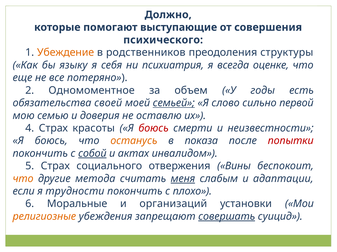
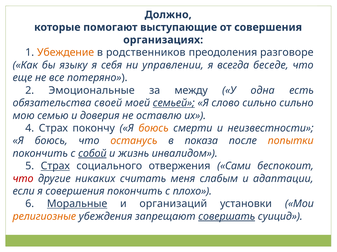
психического: психического -> организациях (163, 40)
структуры: структуры -> разговоре (287, 53)
психиатрия: психиатрия -> управлении (173, 65)
оценке: оценке -> беседе (271, 65)
Одномоментное: Одномоментное -> Эмоциональные (92, 91)
объем: объем -> между (191, 91)
годы: годы -> одна (263, 91)
сильно первой: первой -> сильно (296, 103)
красоты: красоты -> покончу (94, 129)
боюсь colour: red -> orange (154, 129)
попытки colour: red -> orange (291, 141)
актах: актах -> жизнь (134, 154)
Страх underline: none -> present (55, 166)
Вины: Вины -> Сами (234, 166)
что colour: orange -> red (23, 179)
метода: метода -> никаких (95, 179)
меня underline: present -> none (183, 179)
я трудности: трудности -> совершения (75, 192)
Моральные underline: none -> present (77, 204)
